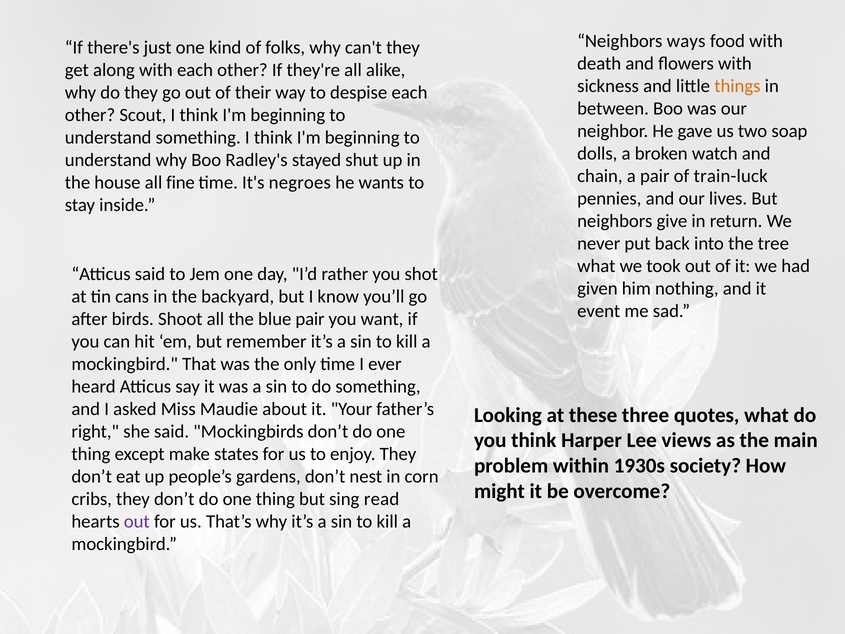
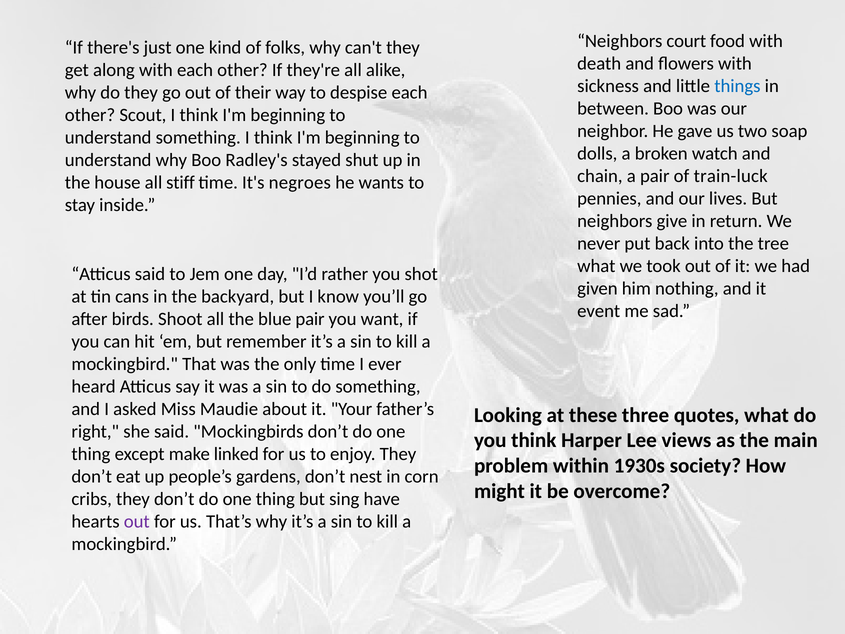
ways: ways -> court (686, 41)
things colour: orange -> blue (737, 86)
fine: fine -> stiff (180, 183)
states: states -> linked (236, 454)
read: read -> have (382, 499)
